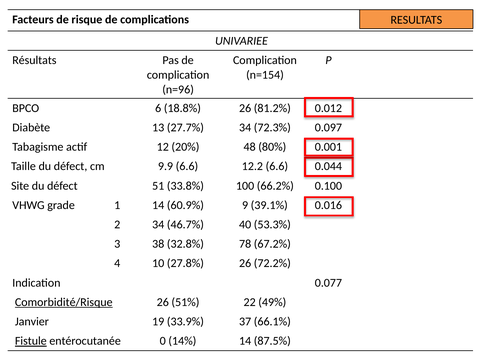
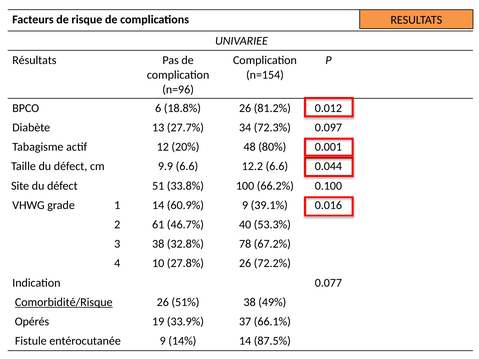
2 34: 34 -> 61 (158, 225)
51% 22: 22 -> 38 (250, 302)
Janvier: Janvier -> Opérés (32, 322)
Fistule underline: present -> none (31, 341)
entérocutanée 0: 0 -> 9 (163, 341)
